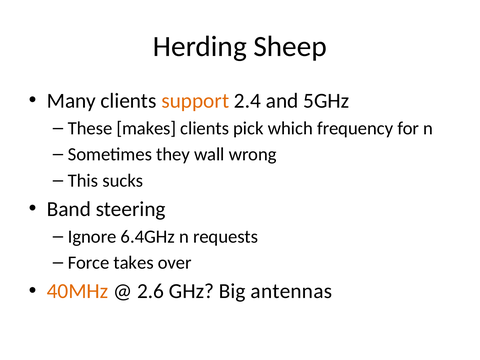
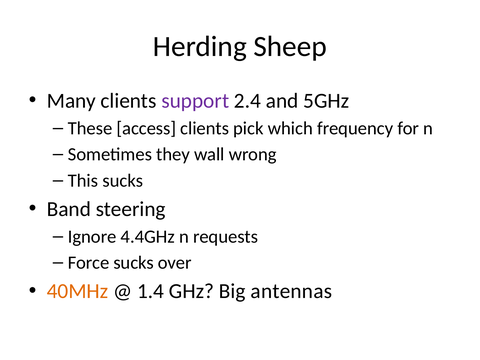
support colour: orange -> purple (195, 101)
makes: makes -> access (146, 128)
6.4GHz: 6.4GHz -> 4.4GHz (148, 237)
Force takes: takes -> sucks (134, 263)
2.6: 2.6 -> 1.4 (151, 291)
